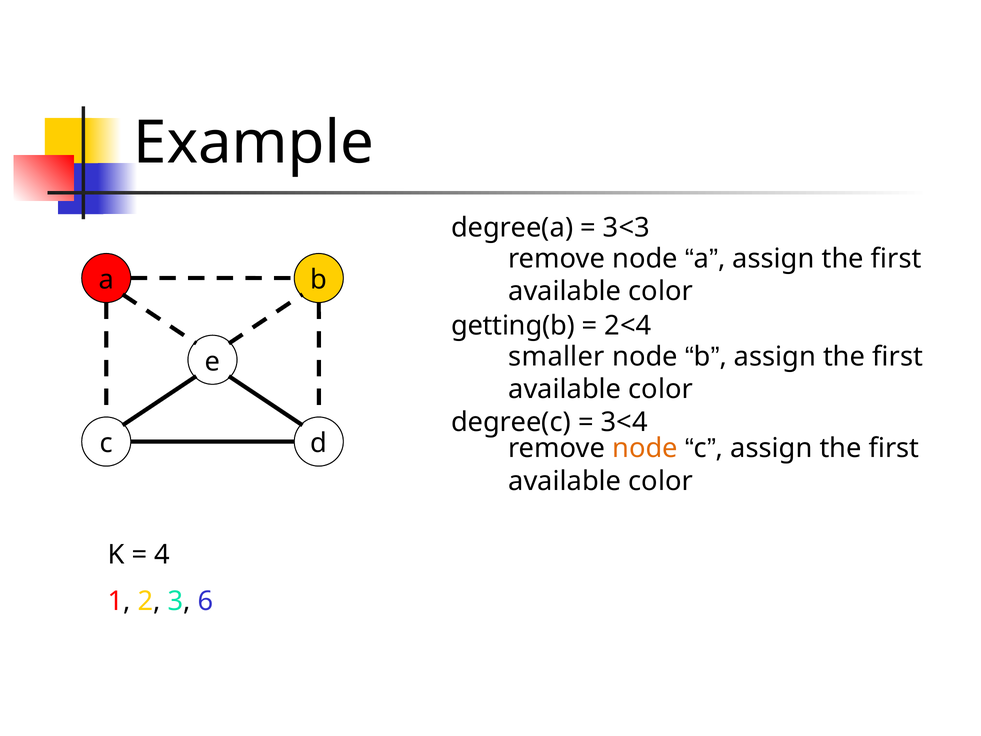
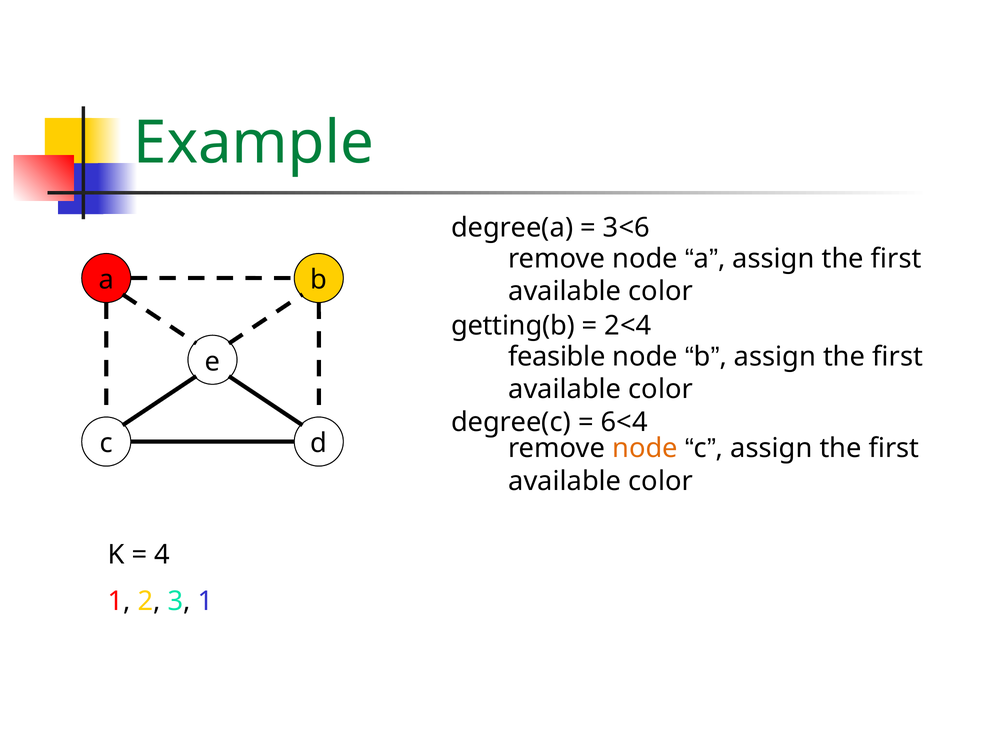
Example colour: black -> green (254, 143)
3<3: 3<3 -> 3<6 (626, 227)
smaller: smaller -> feasible (557, 357)
3<4: 3<4 -> 6<4 (624, 422)
3 6: 6 -> 1 (205, 601)
